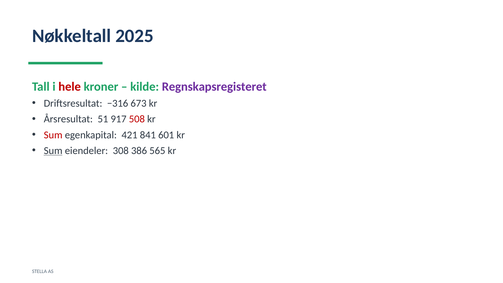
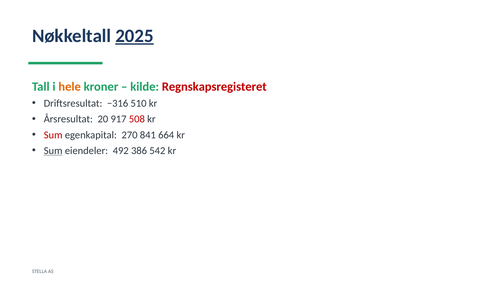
2025 underline: none -> present (135, 36)
hele colour: red -> orange (70, 87)
Regnskapsregisteret colour: purple -> red (214, 87)
673: 673 -> 510 (139, 103)
51: 51 -> 20 (103, 119)
421: 421 -> 270 (130, 135)
601: 601 -> 664 (166, 135)
308: 308 -> 492 (121, 151)
565: 565 -> 542 (157, 151)
